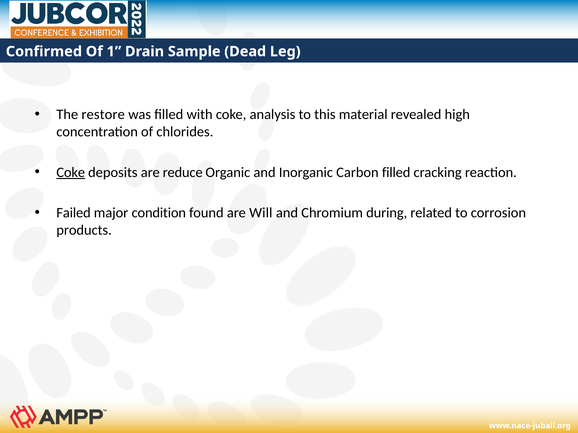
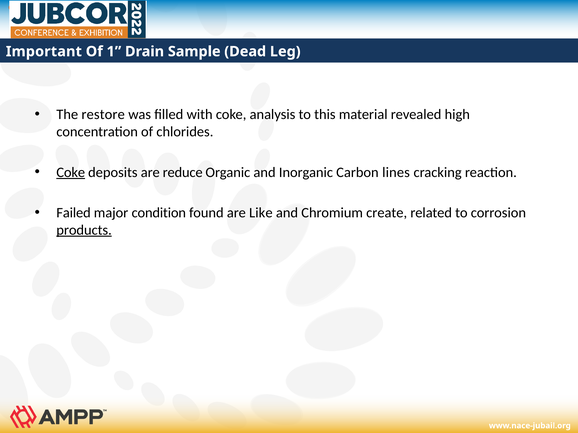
Confirmed: Confirmed -> Important (44, 52)
Carbon filled: filled -> lines (396, 172)
Will: Will -> Like (261, 213)
during: during -> create (387, 213)
products underline: none -> present (84, 230)
